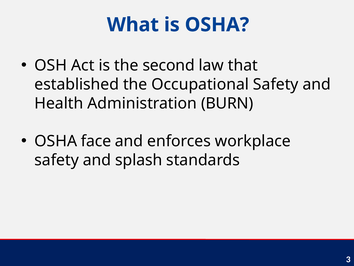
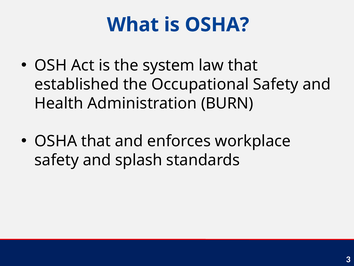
second: second -> system (169, 65)
OSHA face: face -> that (96, 141)
